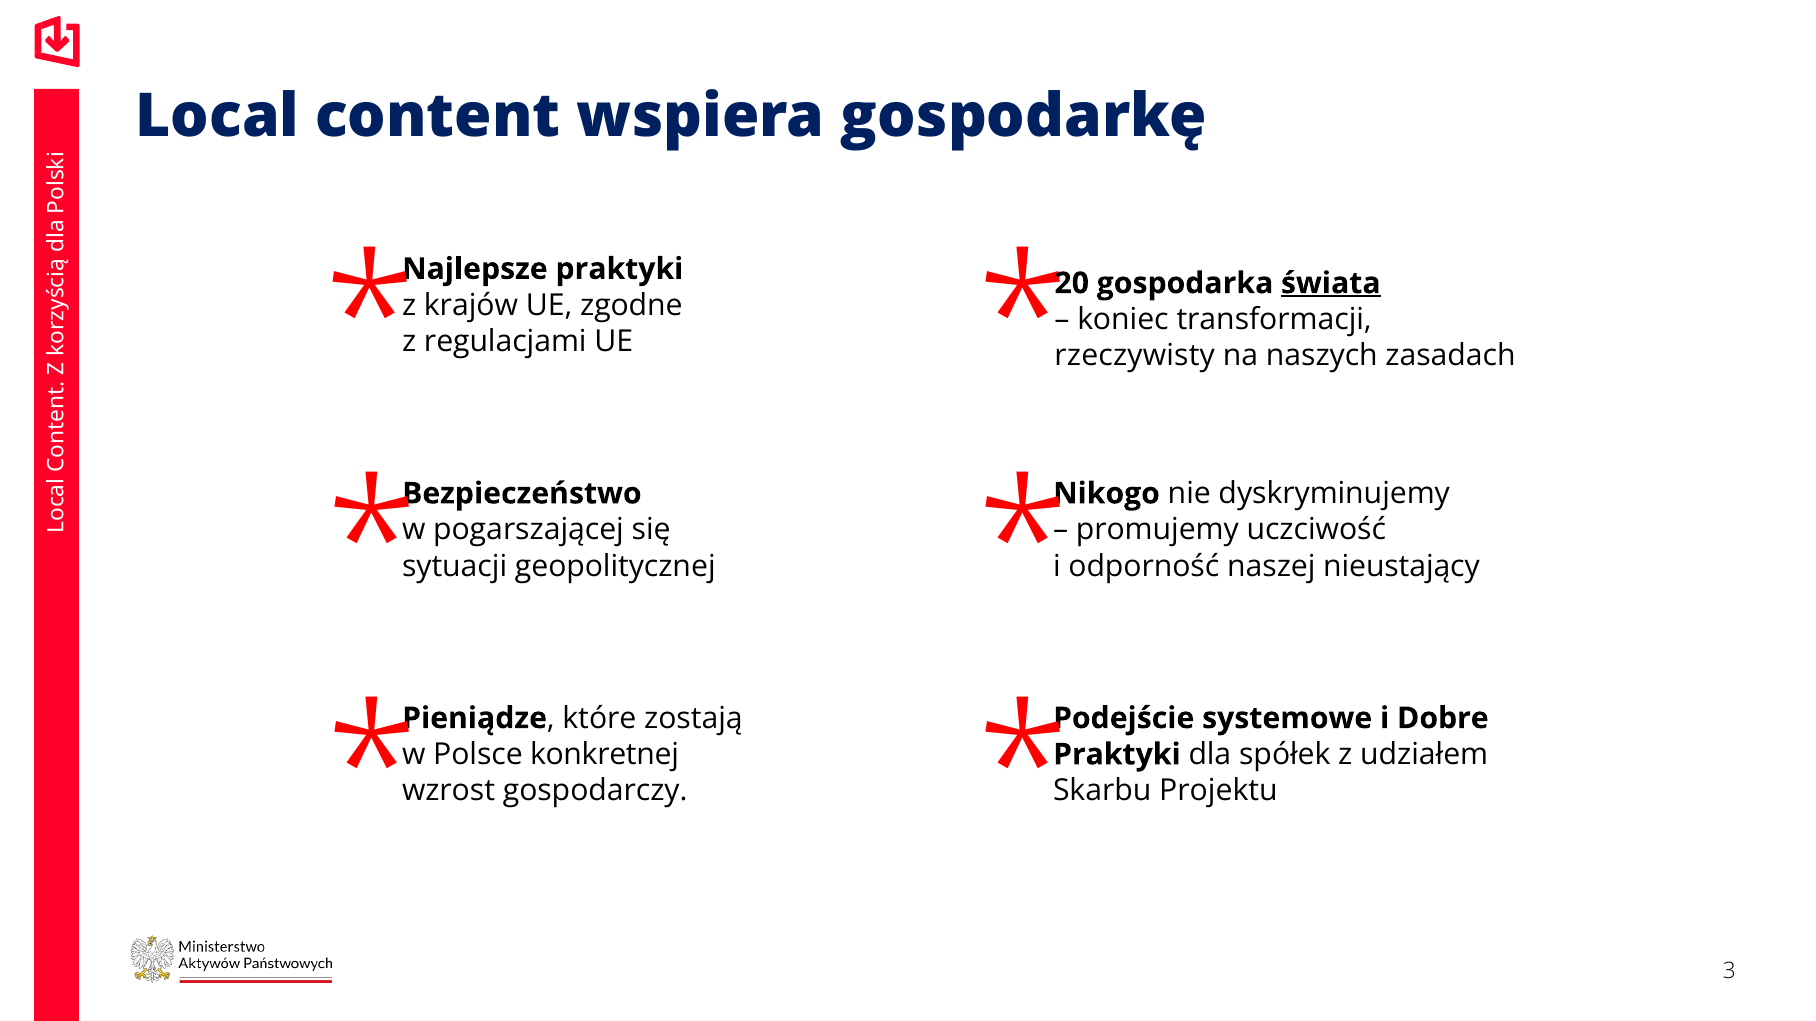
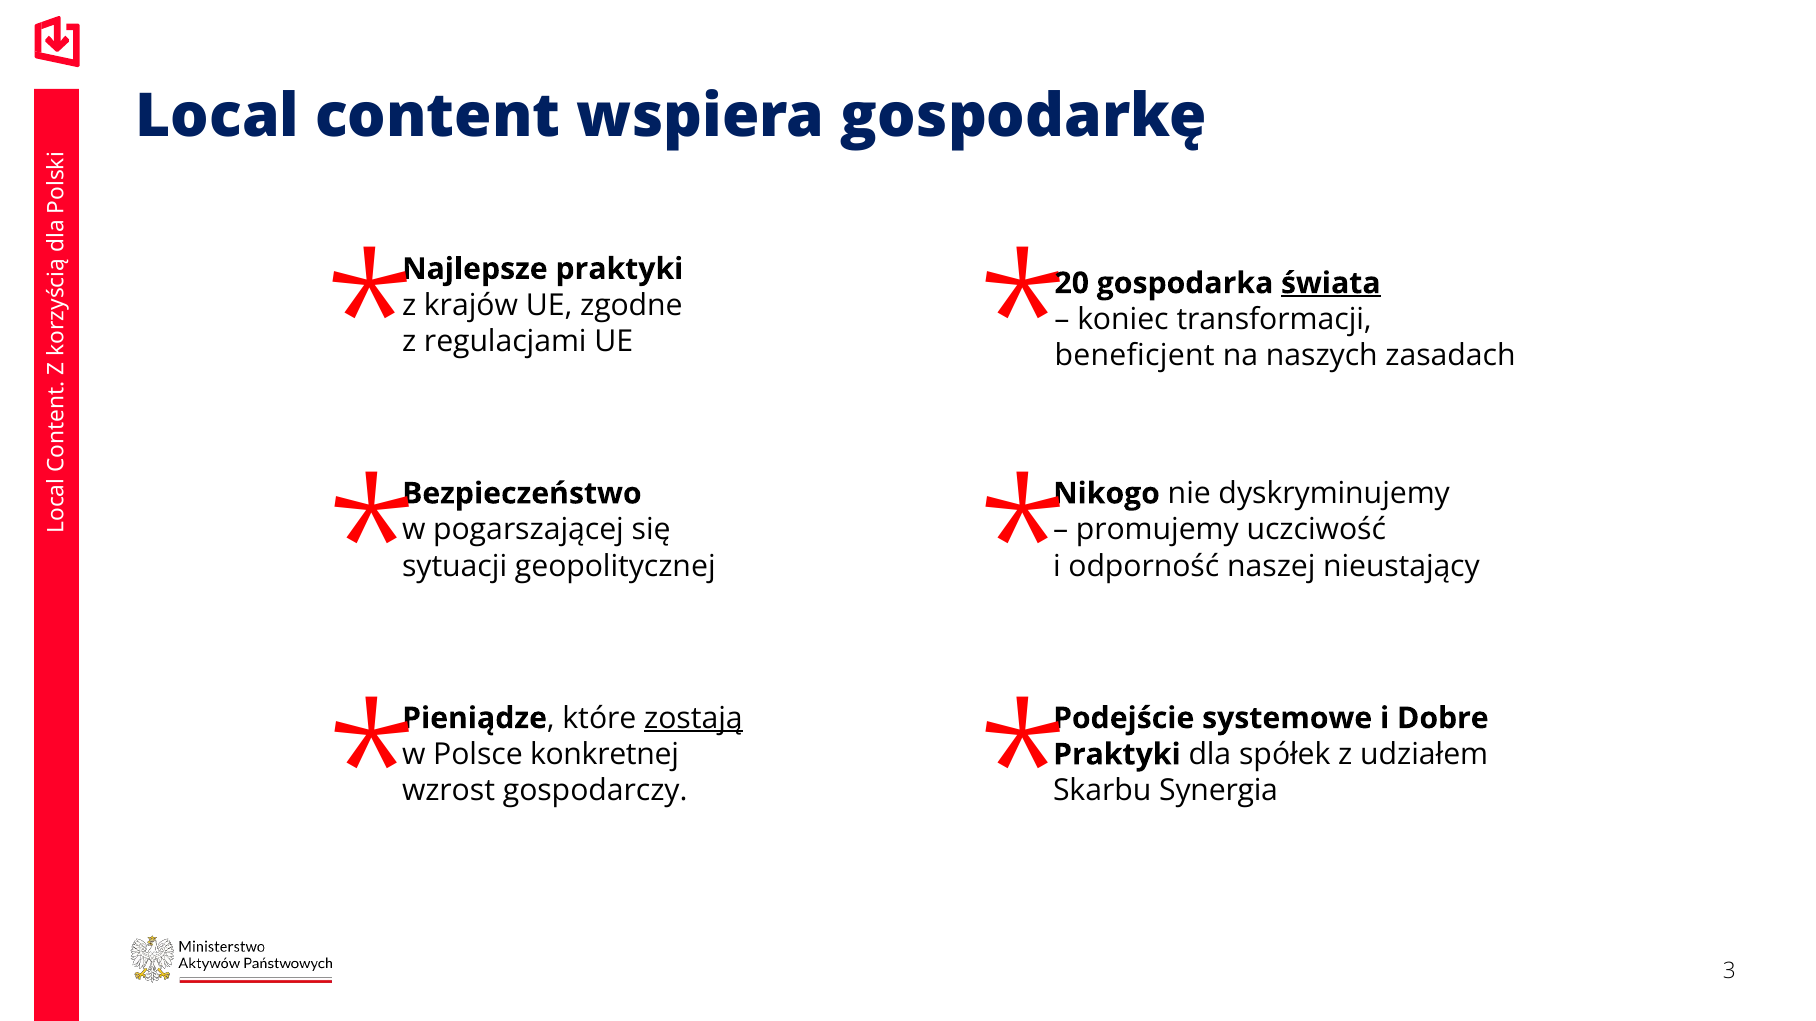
rzeczywisty: rzeczywisty -> beneficjent (1135, 356)
zostają underline: none -> present (693, 719)
Projektu: Projektu -> Synergia (1219, 791)
